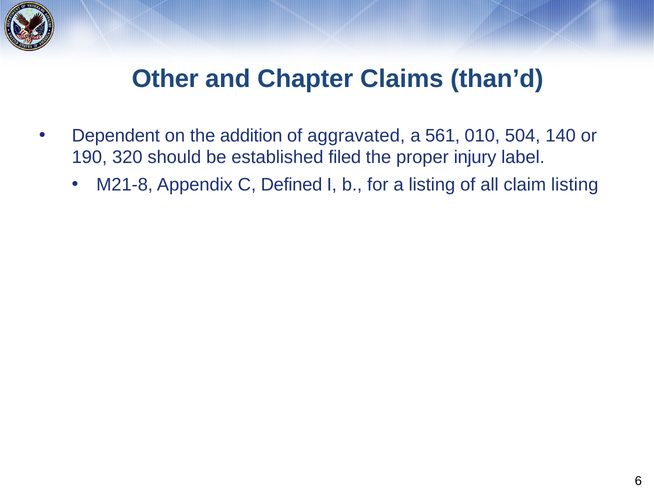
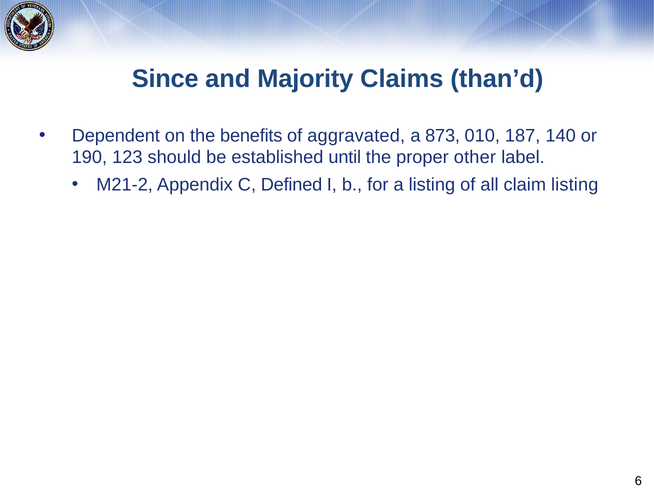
Other: Other -> Since (165, 79)
Chapter: Chapter -> Majority (305, 79)
addition: addition -> benefits (251, 136)
561: 561 -> 873 (443, 136)
504: 504 -> 187 (523, 136)
320: 320 -> 123 (127, 157)
filed: filed -> until (345, 157)
injury: injury -> other (475, 157)
M21-8: M21-8 -> M21-2 (125, 185)
